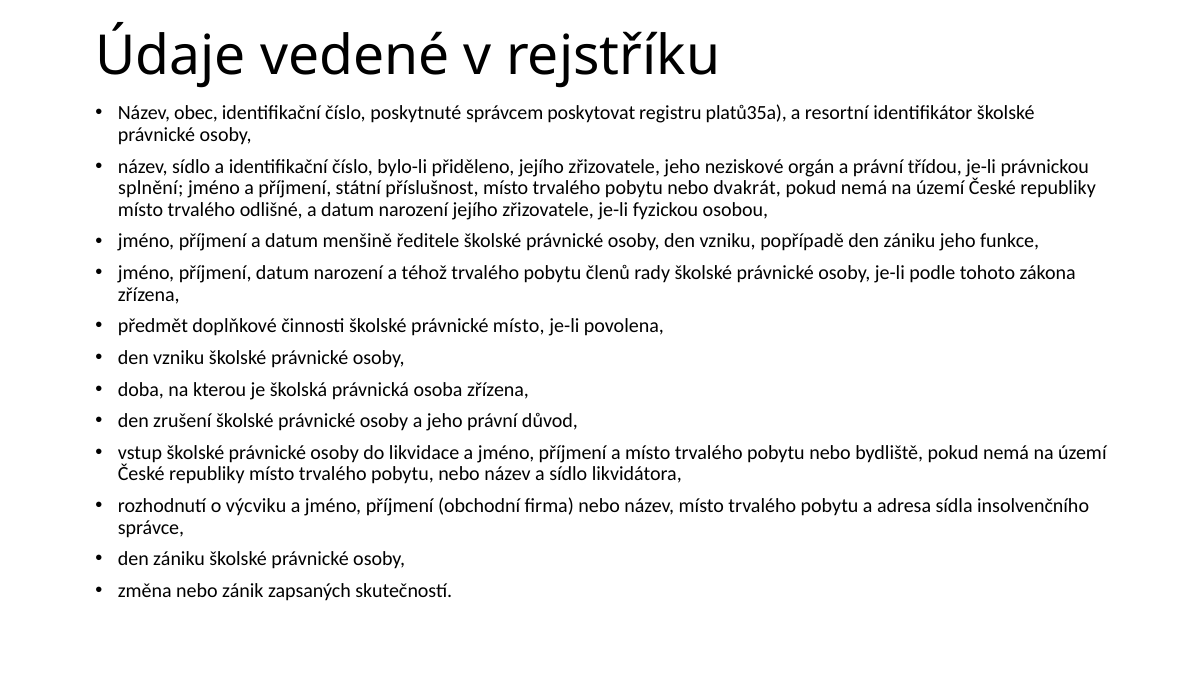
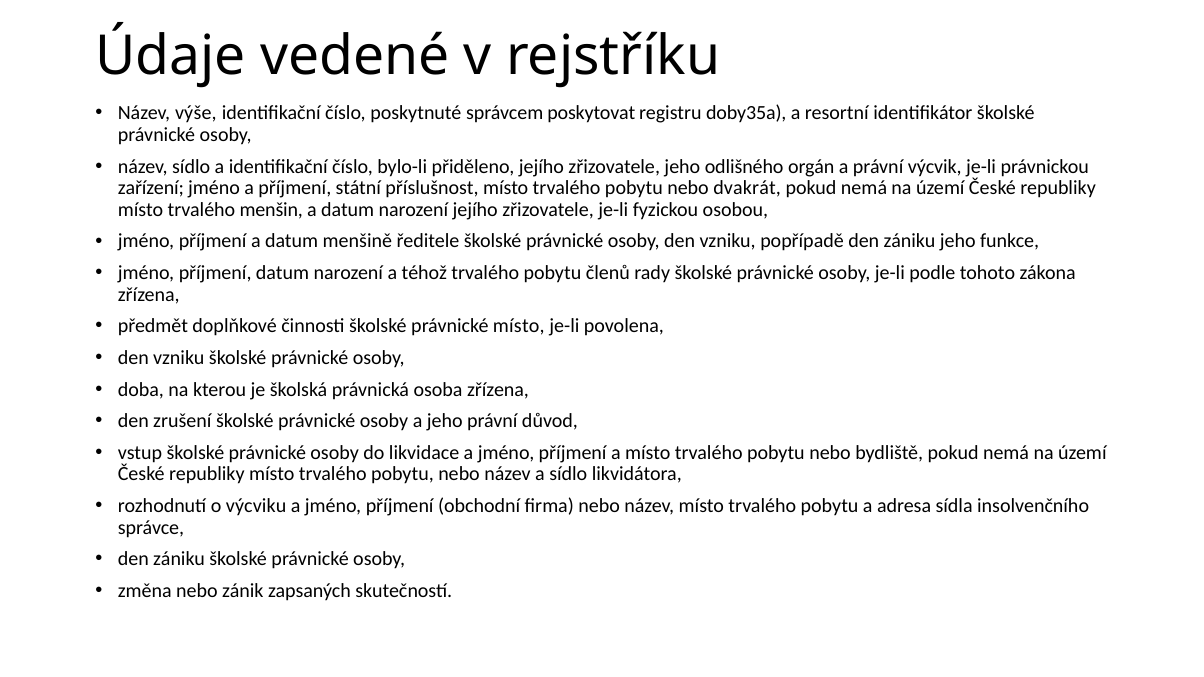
obec: obec -> výše (196, 113)
platů35a: platů35a -> doby35a (746, 113)
neziskové: neziskové -> odlišného (744, 166)
třídou: třídou -> výcvik (935, 166)
splnění: splnění -> zařízení (151, 188)
odlišné: odlišné -> menšin (271, 210)
